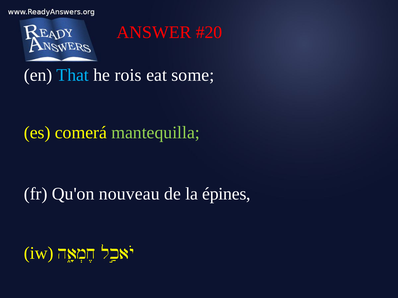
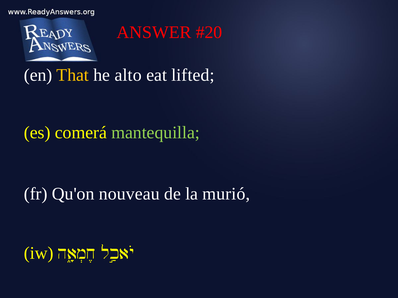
That colour: light blue -> yellow (73, 75)
rois: rois -> alto (128, 75)
some: some -> lifted (193, 75)
épines: épines -> murió (226, 194)
